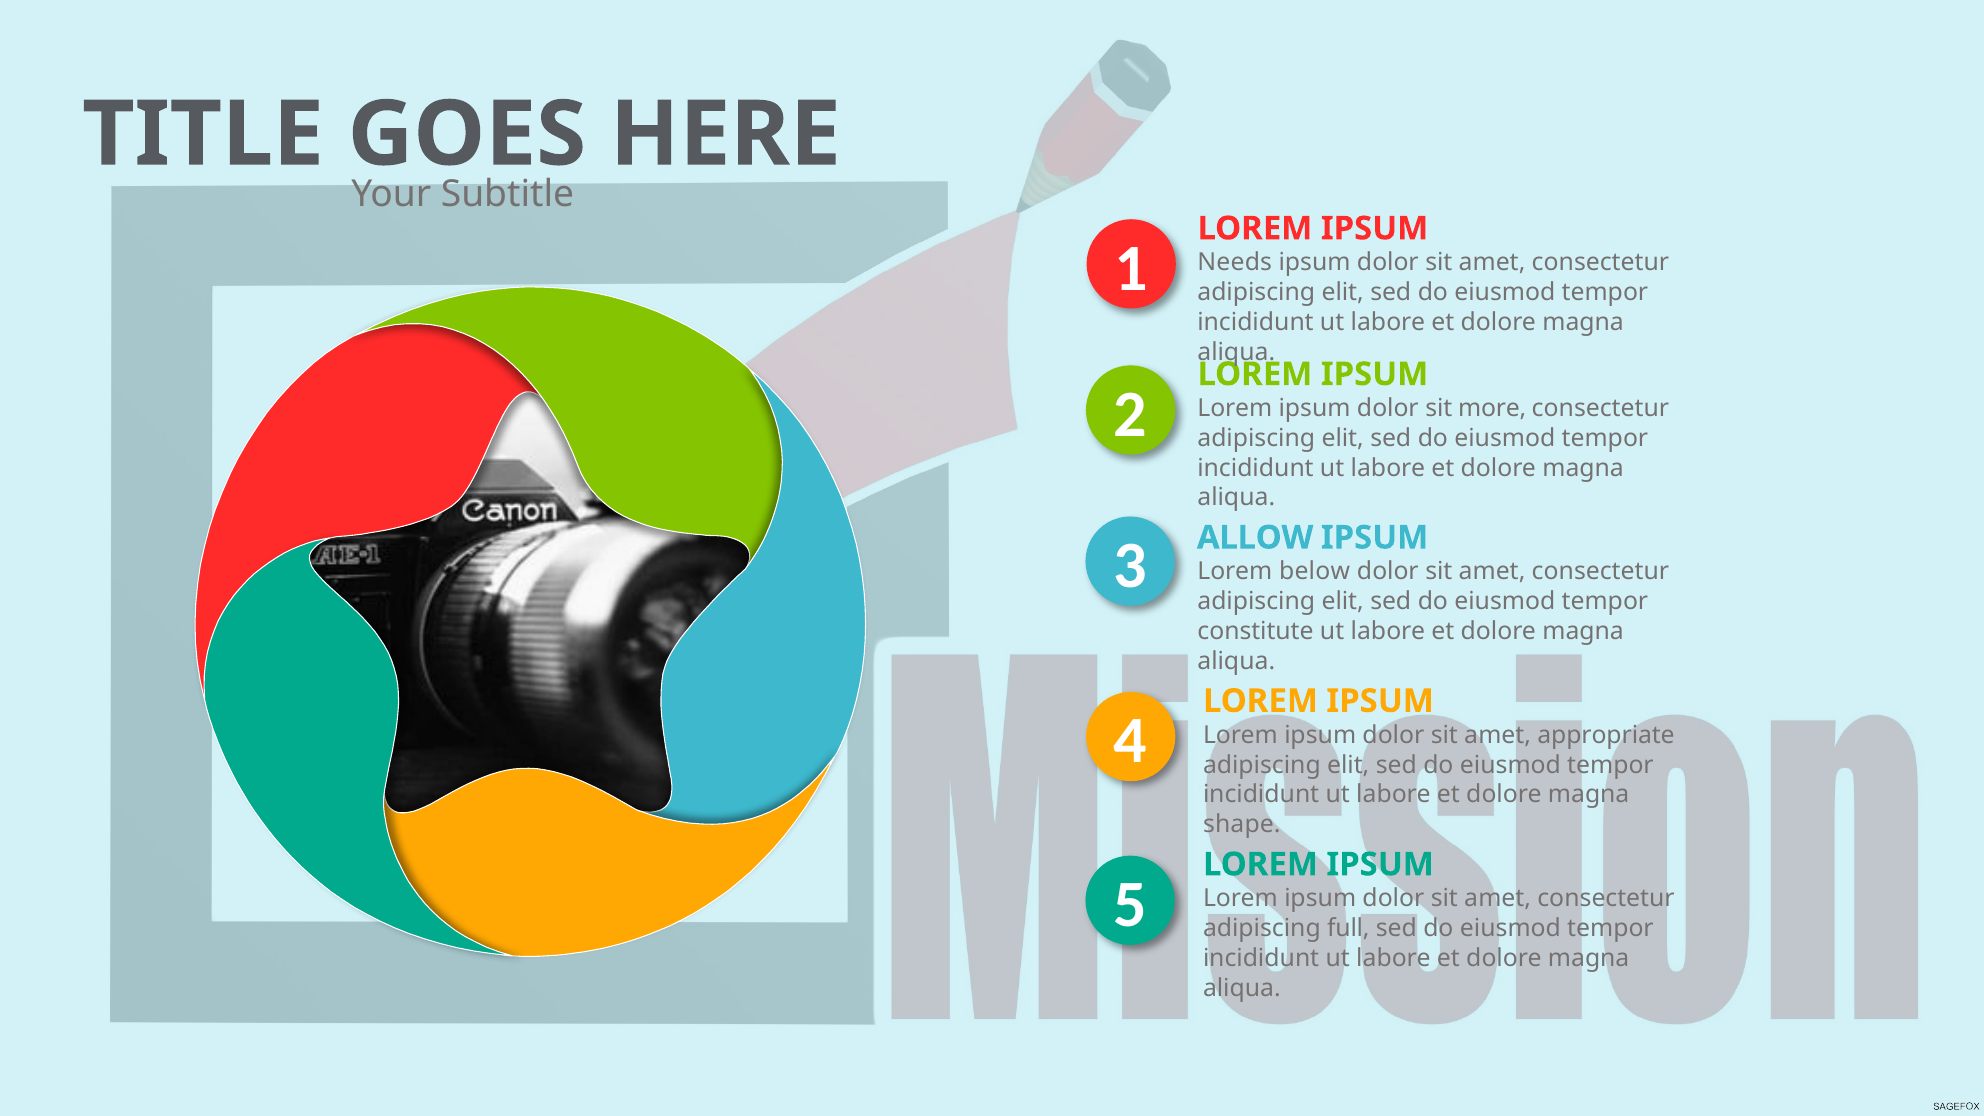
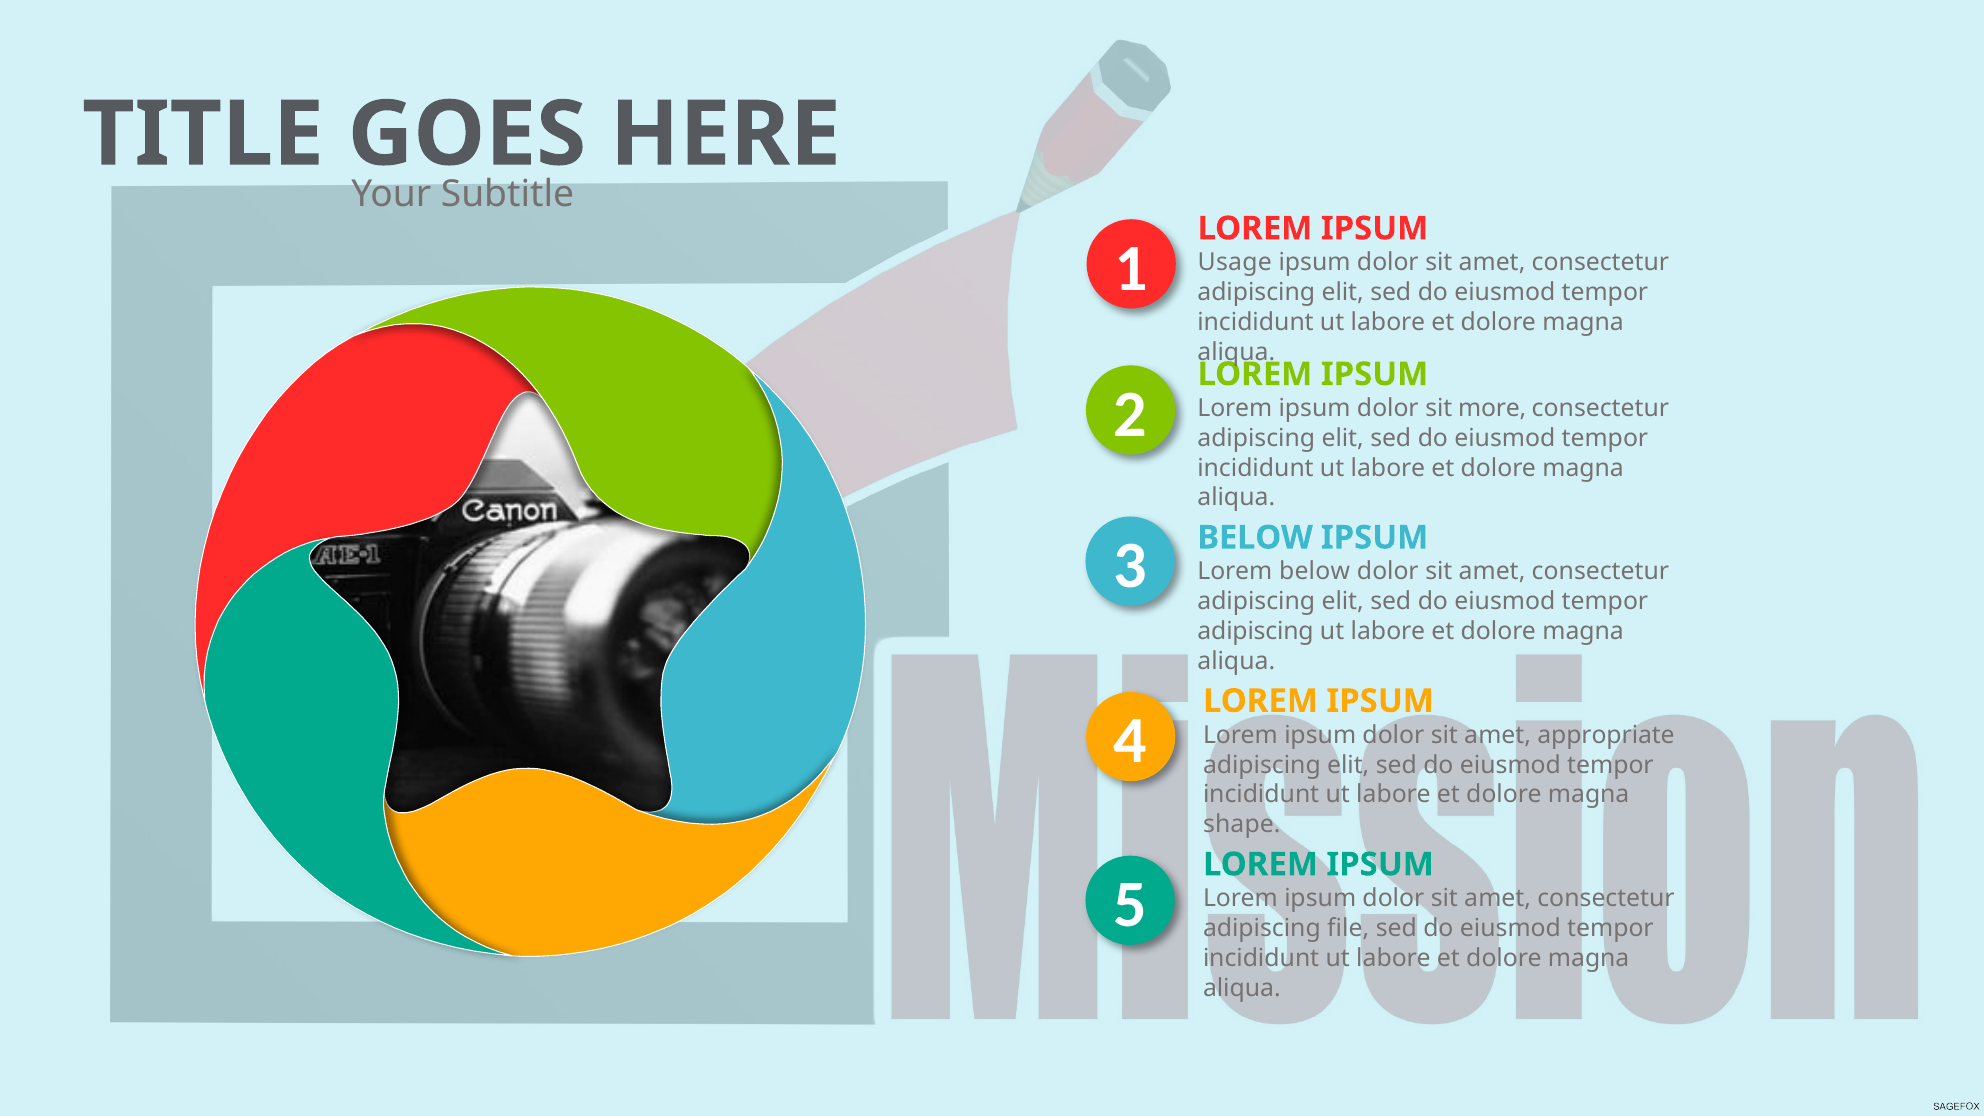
Needs: Needs -> Usage (1235, 263)
ALLOW: ALLOW -> BELOW (1255, 538)
constitute: constitute -> adipiscing (1256, 631)
full: full -> file (1348, 928)
